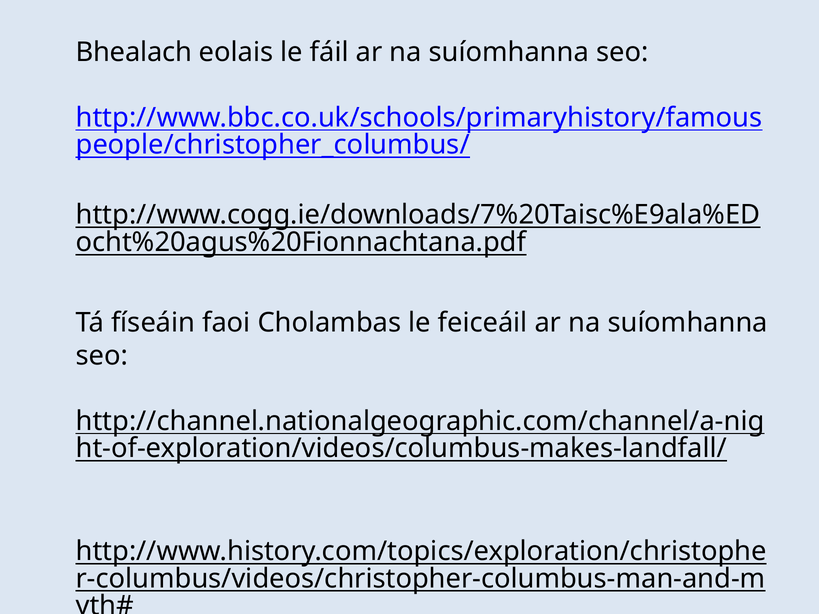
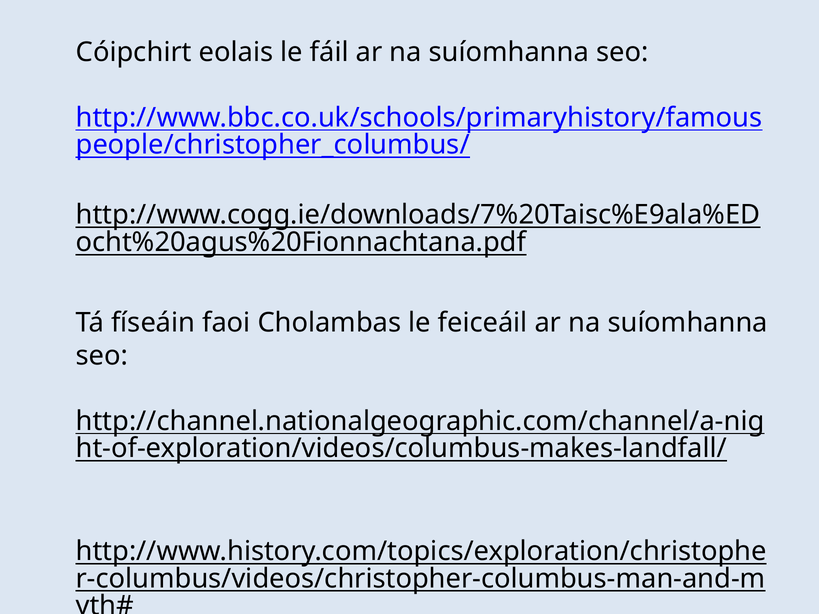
Bhealach: Bhealach -> Cóipchirt (134, 52)
